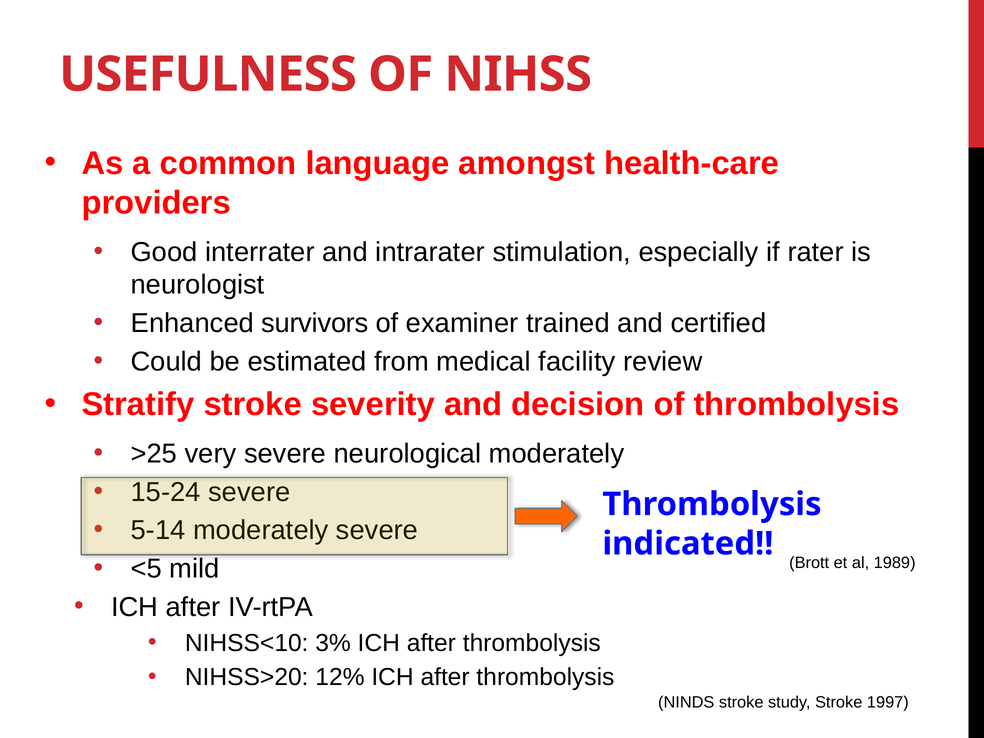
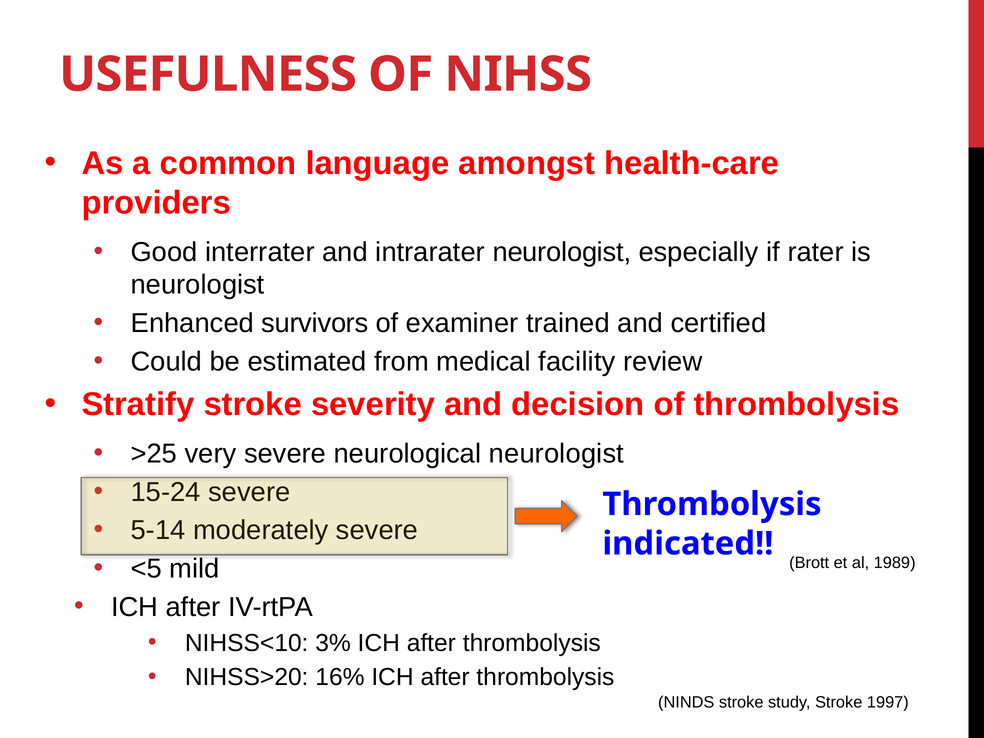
intrarater stimulation: stimulation -> neurologist (562, 252)
neurological moderately: moderately -> neurologist (556, 454)
12%: 12% -> 16% (340, 677)
